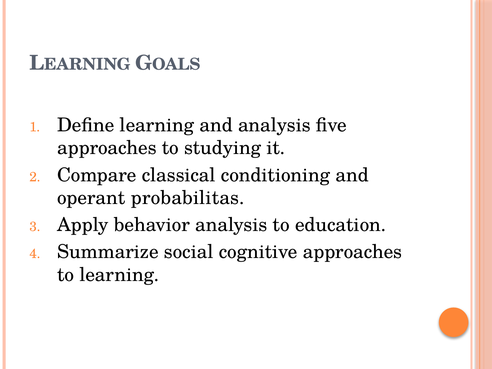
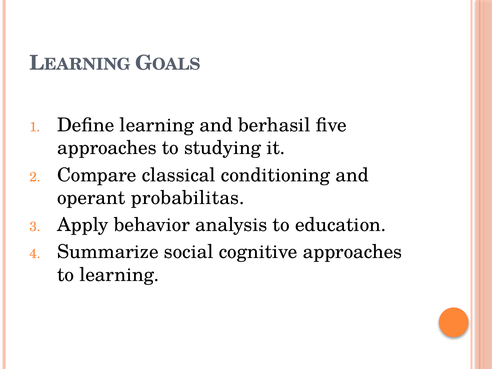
and analysis: analysis -> berhasil (274, 125)
